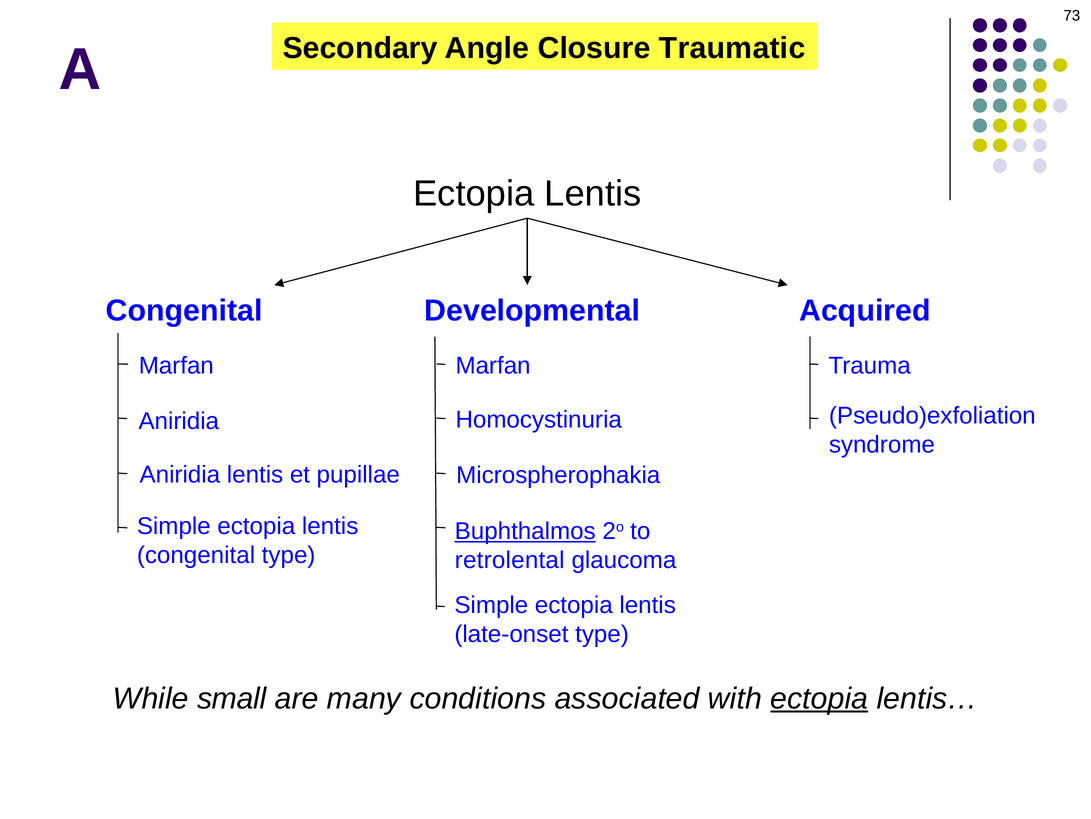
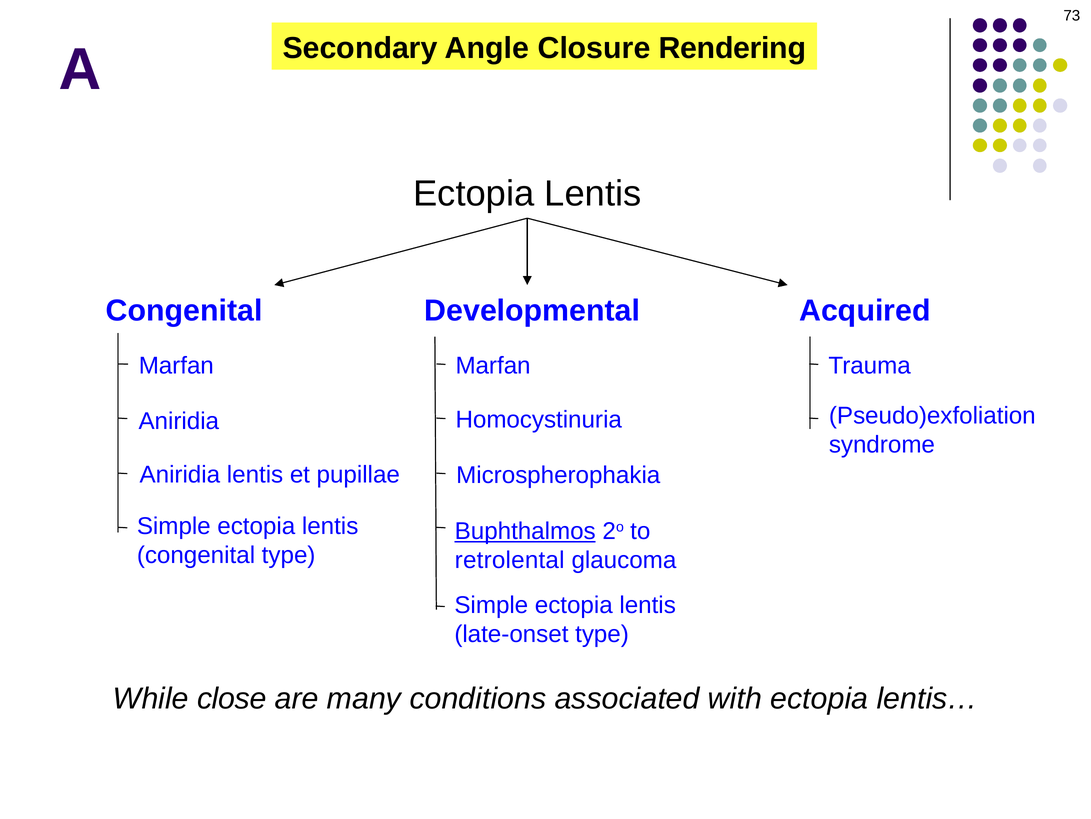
Traumatic: Traumatic -> Rendering (732, 48)
small: small -> close (232, 698)
ectopia underline: present -> none (819, 698)
